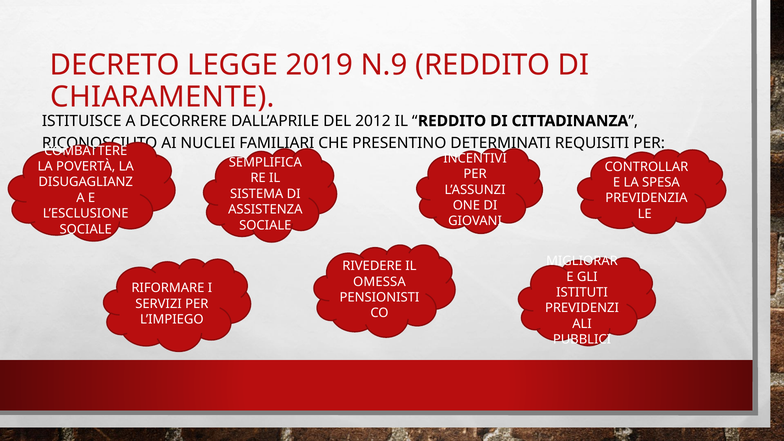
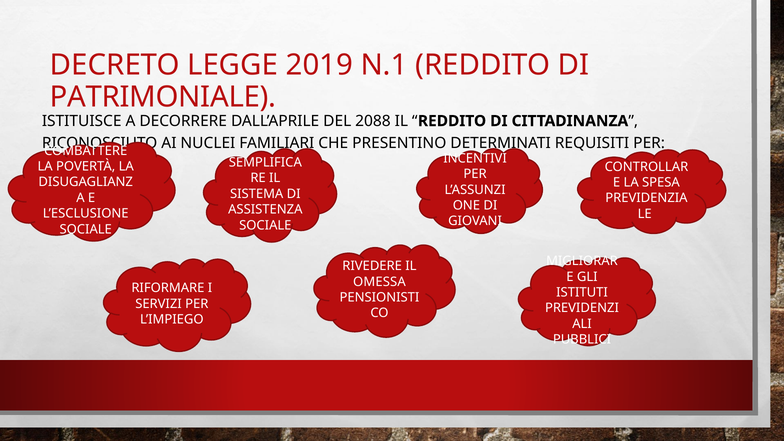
N.9: N.9 -> N.1 (384, 65)
CHIARAMENTE: CHIARAMENTE -> PATRIMONIALE (163, 97)
2012: 2012 -> 2088 (373, 121)
